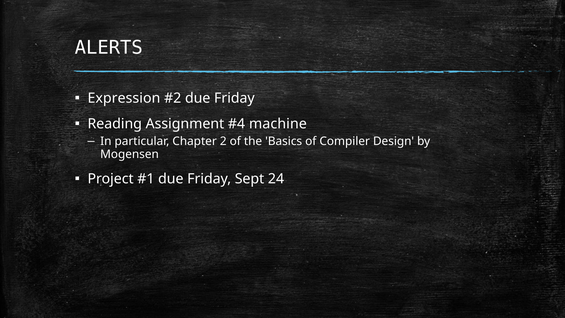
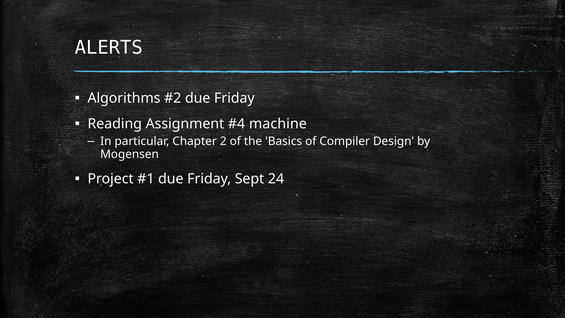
Expression: Expression -> Algorithms (124, 98)
